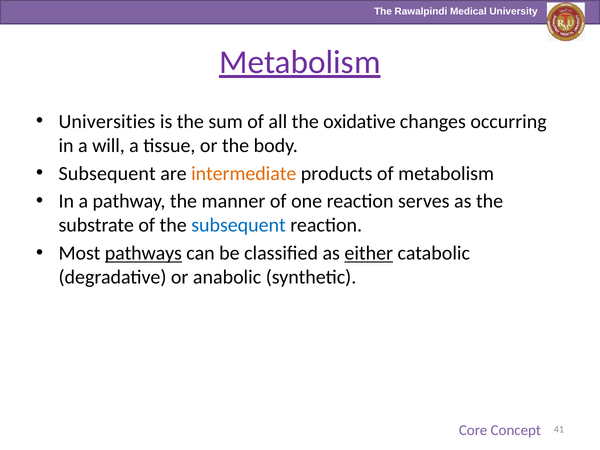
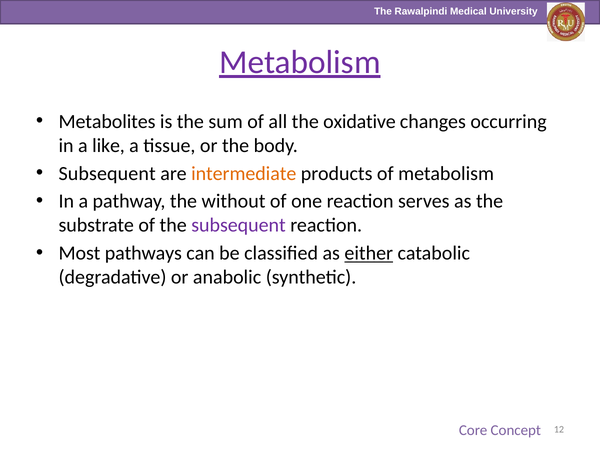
Universities: Universities -> Metabolites (107, 121)
will: will -> like (109, 145)
manner: manner -> without (234, 201)
subsequent colour: blue -> purple (239, 225)
pathways underline: present -> none (143, 253)
41: 41 -> 12 (559, 430)
